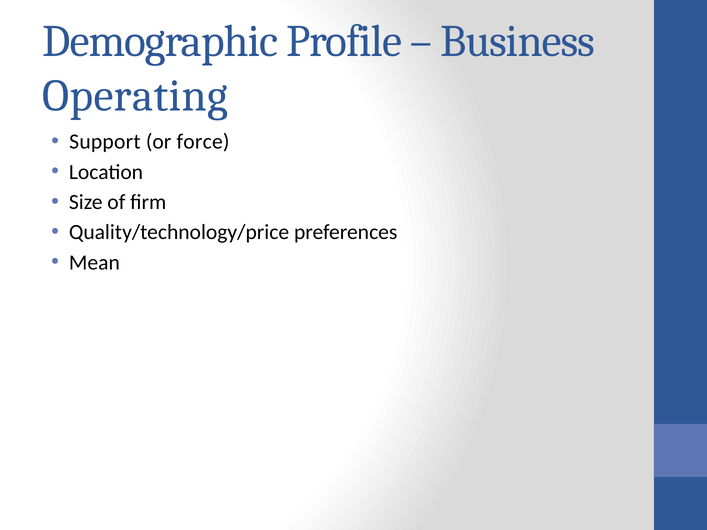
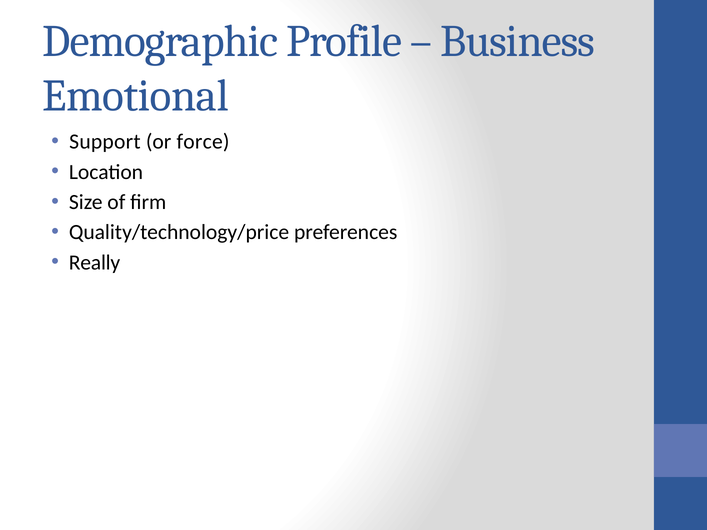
Operating: Operating -> Emotional (136, 96)
Mean: Mean -> Really (95, 263)
